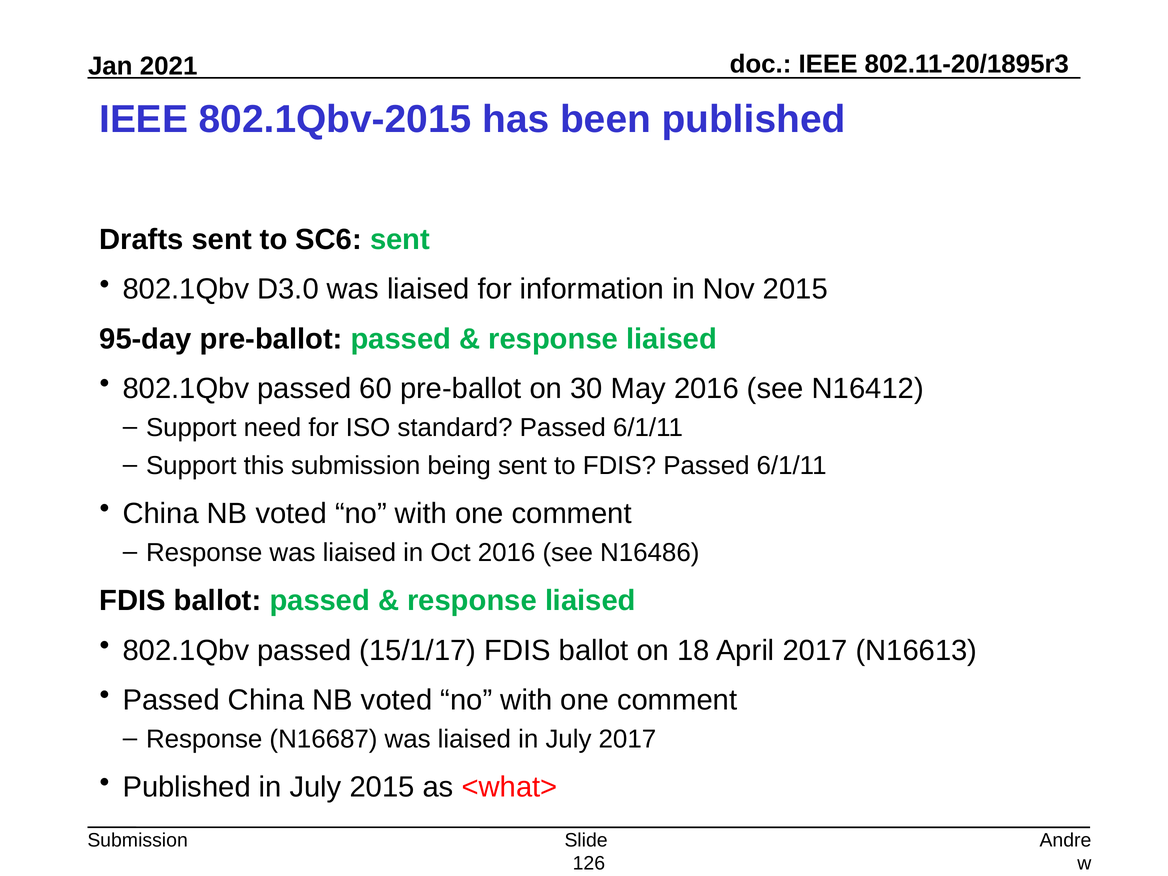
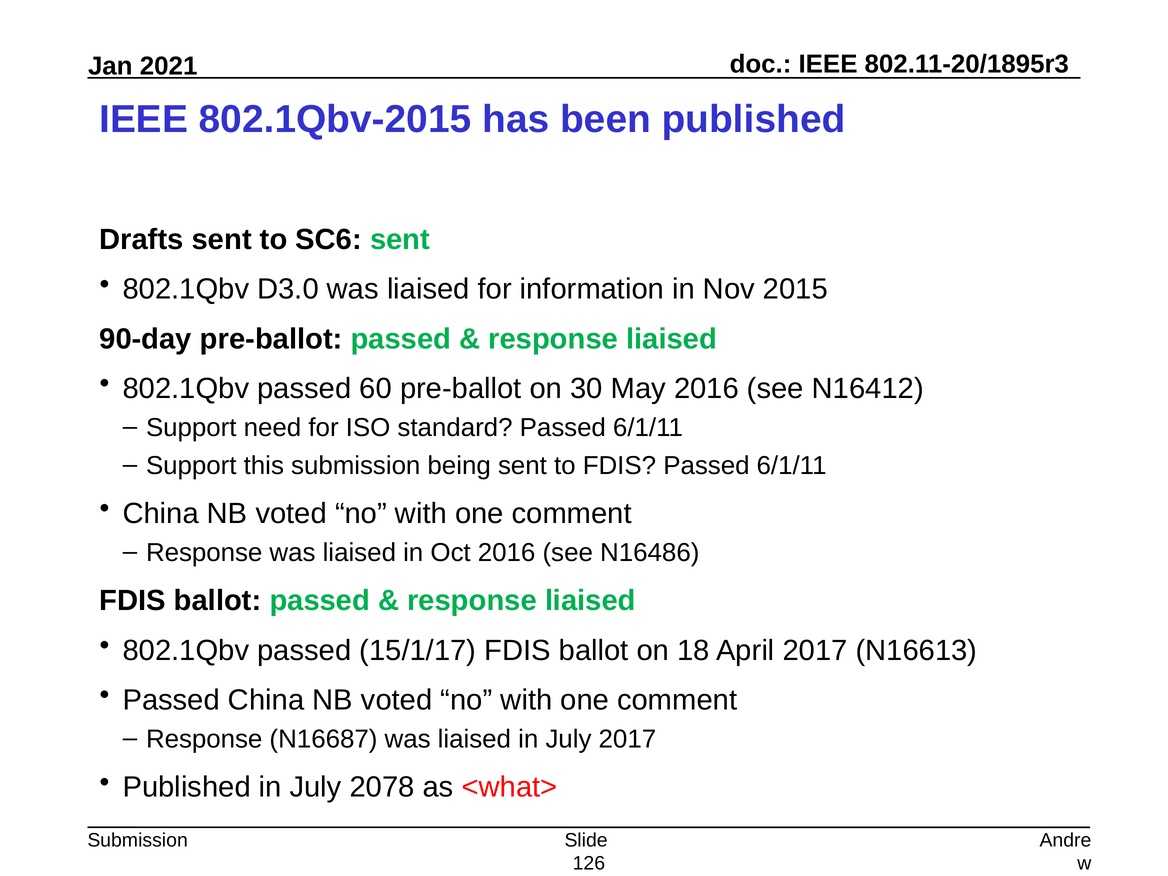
95-day: 95-day -> 90-day (146, 339)
July 2015: 2015 -> 2078 (382, 787)
